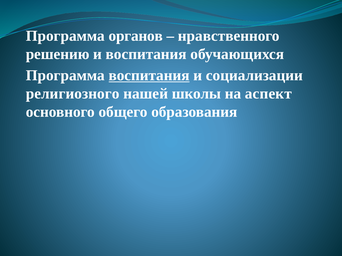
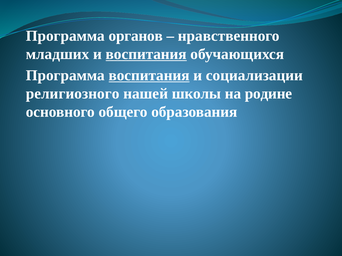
решению: решению -> младших (58, 54)
воспитания underline: none -> present (146, 54)
аспект: аспект -> родине (269, 94)
